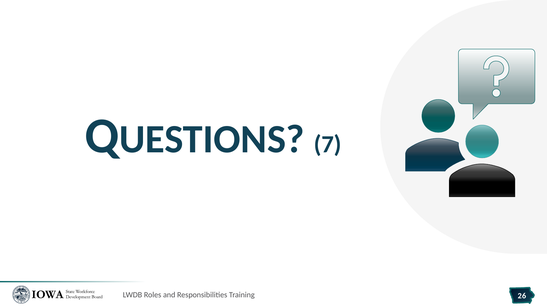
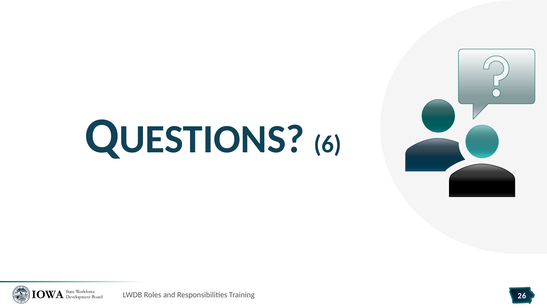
7: 7 -> 6 (328, 144)
